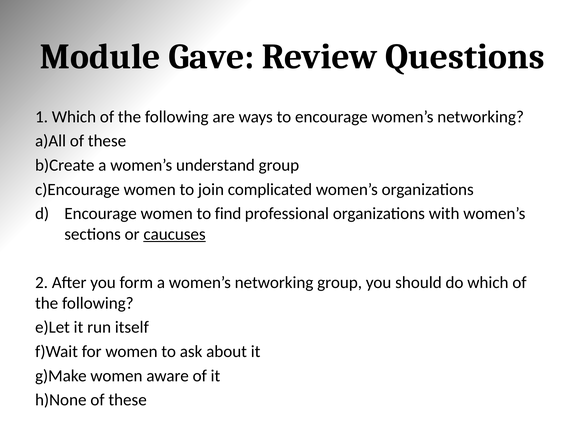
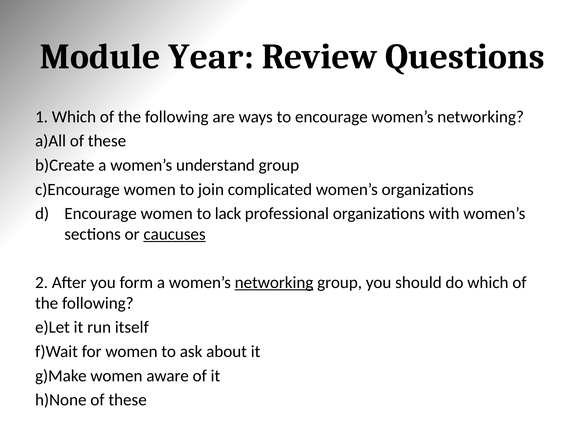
Gave: Gave -> Year (211, 57)
find: find -> lack (228, 214)
networking underline: none -> present (274, 282)
